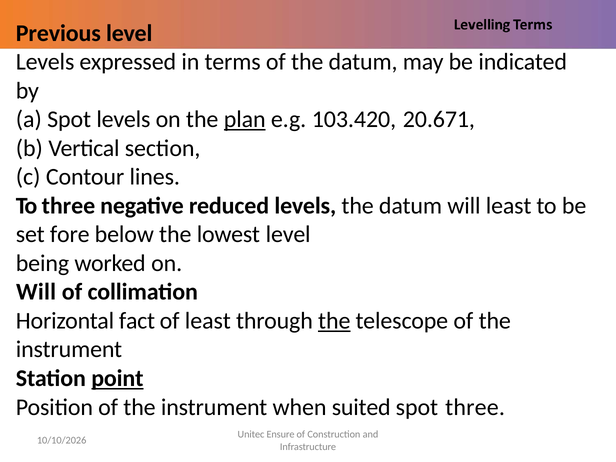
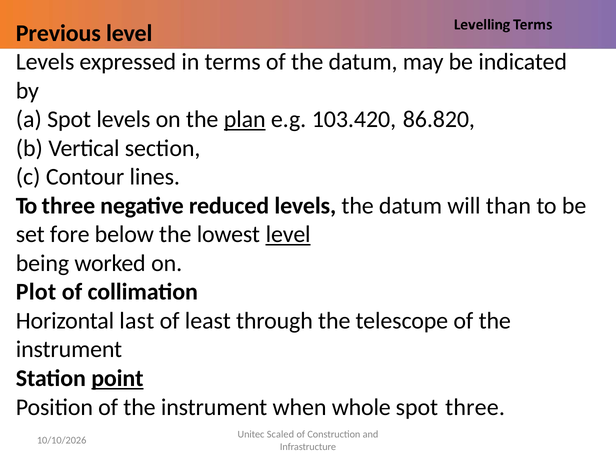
20.671: 20.671 -> 86.820 (439, 119)
will least: least -> than (508, 206)
level underline: none -> present (288, 235)
Will: Will -> Plot (36, 292)
fact: fact -> last (137, 321)
the underline: present -> none (334, 321)
suited: suited -> whole (361, 407)
Ensure: Ensure -> Scaled (280, 434)
